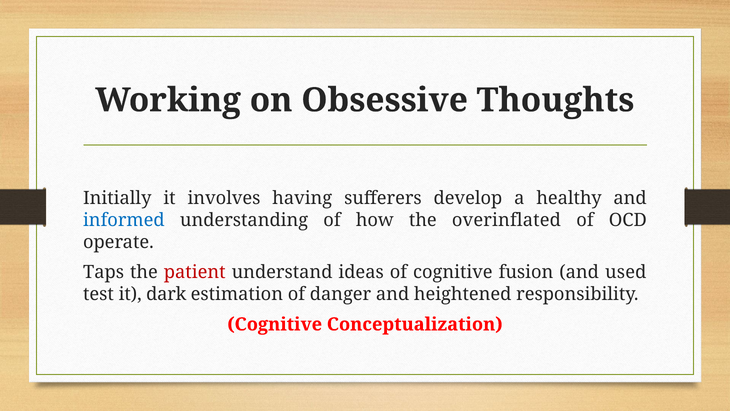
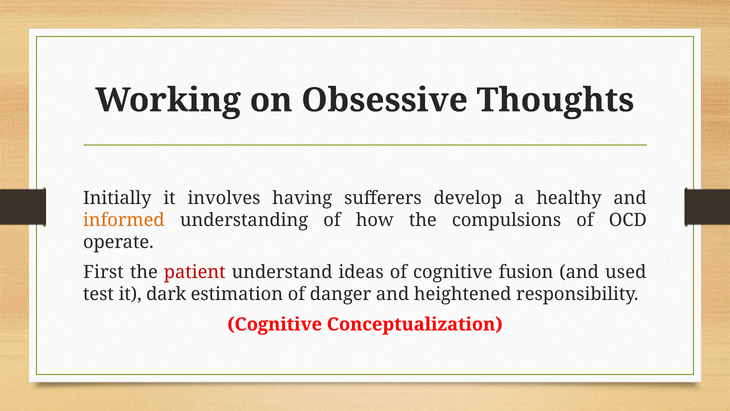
informed colour: blue -> orange (124, 220)
overinflated: overinflated -> compulsions (507, 220)
Taps: Taps -> First (103, 272)
